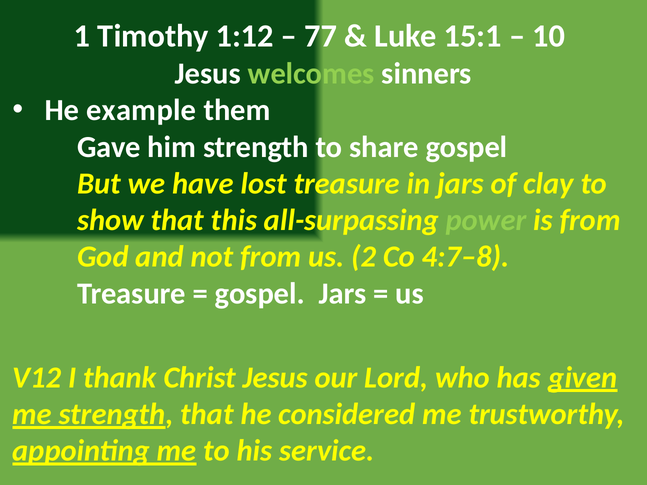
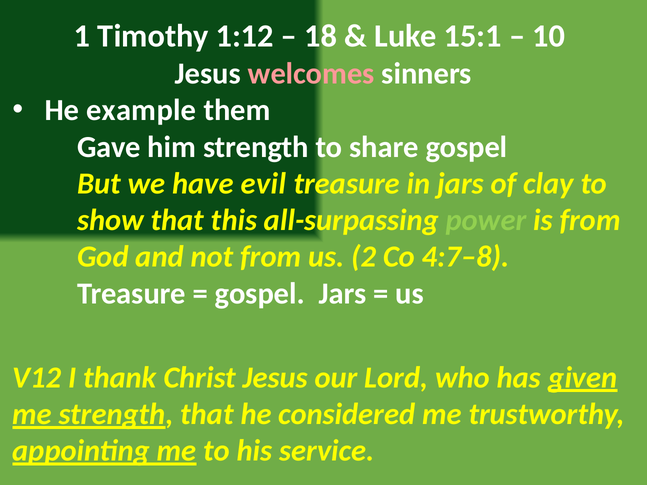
77: 77 -> 18 (321, 36)
welcomes colour: light green -> pink (311, 74)
lost: lost -> evil (264, 184)
